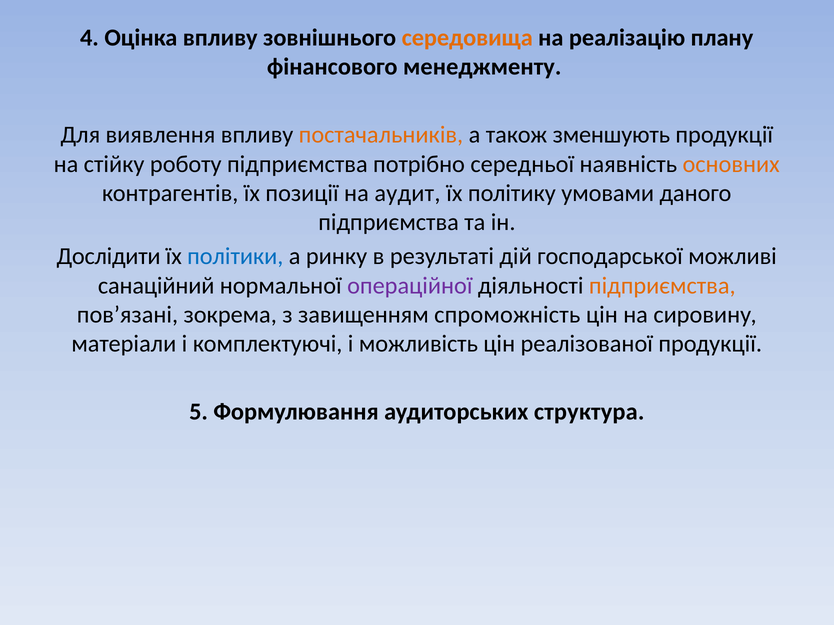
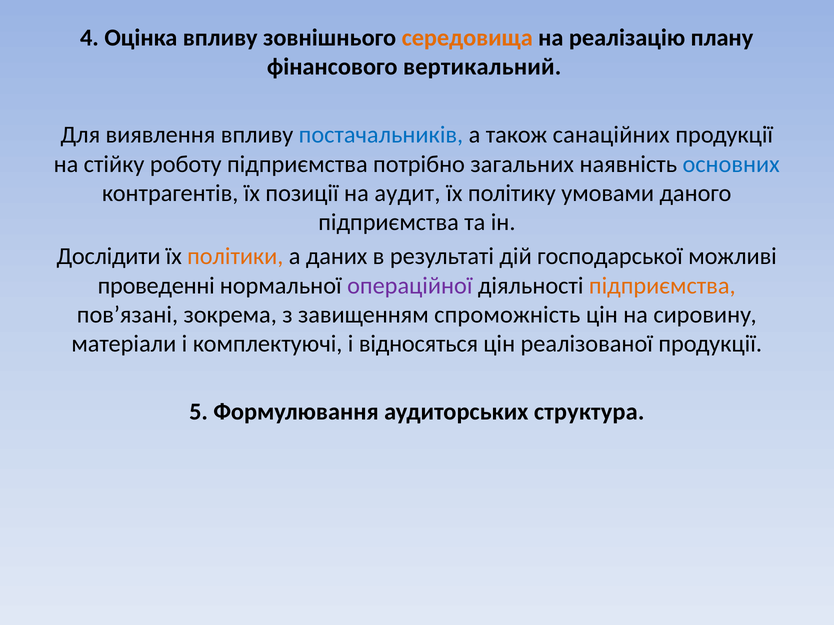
менеджменту: менеджменту -> вертикальний (482, 67)
постачальників colour: orange -> blue (381, 135)
зменшують: зменшують -> санаційних (611, 135)
середньої: середньої -> загальних (522, 164)
основних colour: orange -> blue (731, 164)
політики colour: blue -> orange (235, 257)
ринку: ринку -> даних (337, 257)
санаційний: санаційний -> проведенні (156, 286)
можливість: можливість -> відносяться (418, 344)
